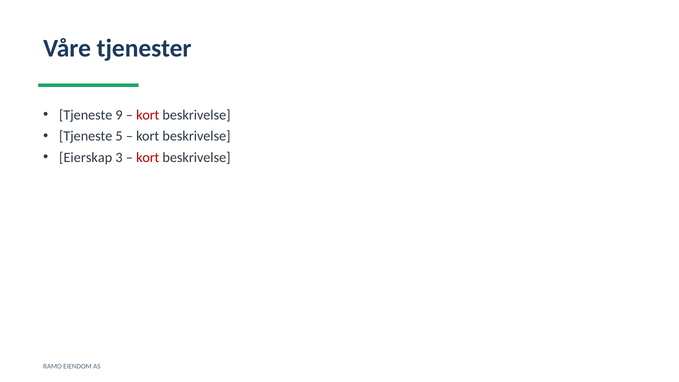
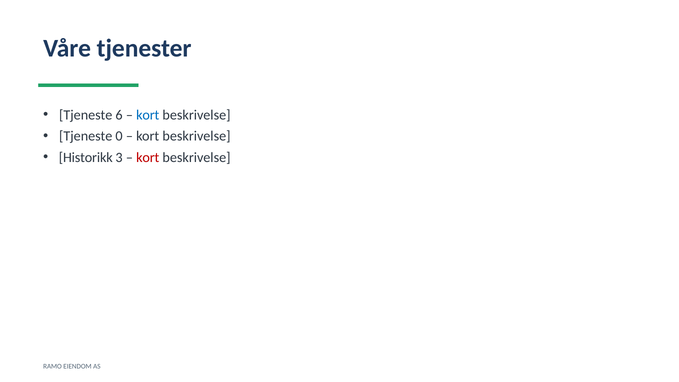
9: 9 -> 6 (119, 115)
kort colour: red -> blue (148, 115)
5: 5 -> 0 (119, 136)
Eierskap: Eierskap -> Historikk (86, 157)
